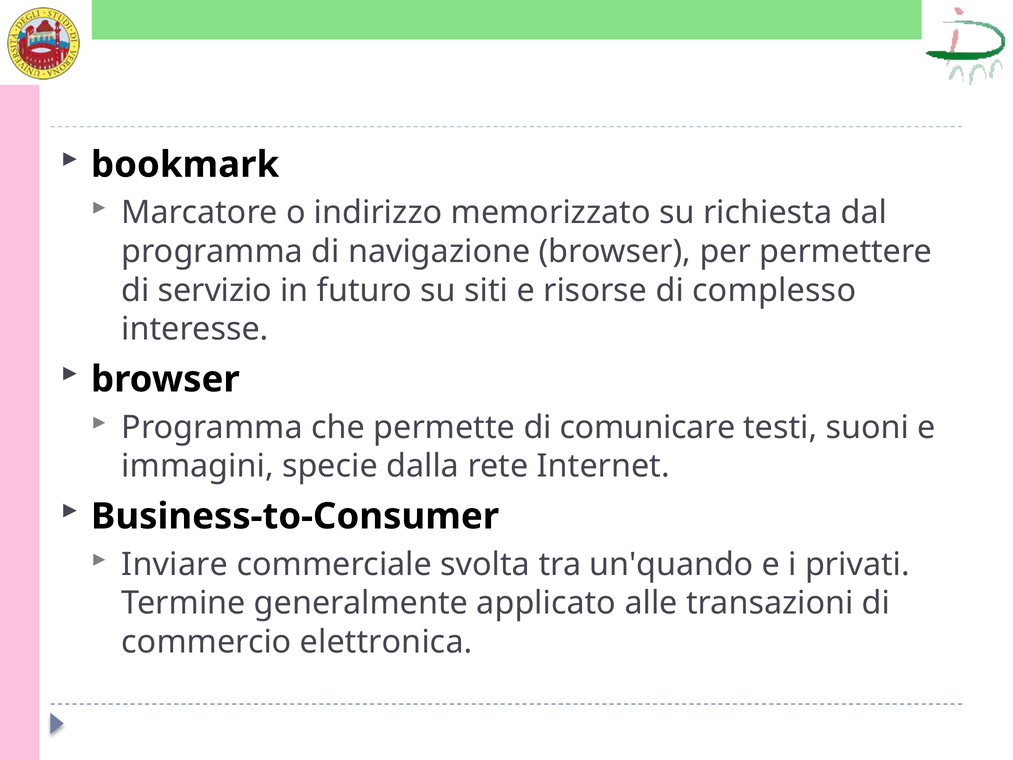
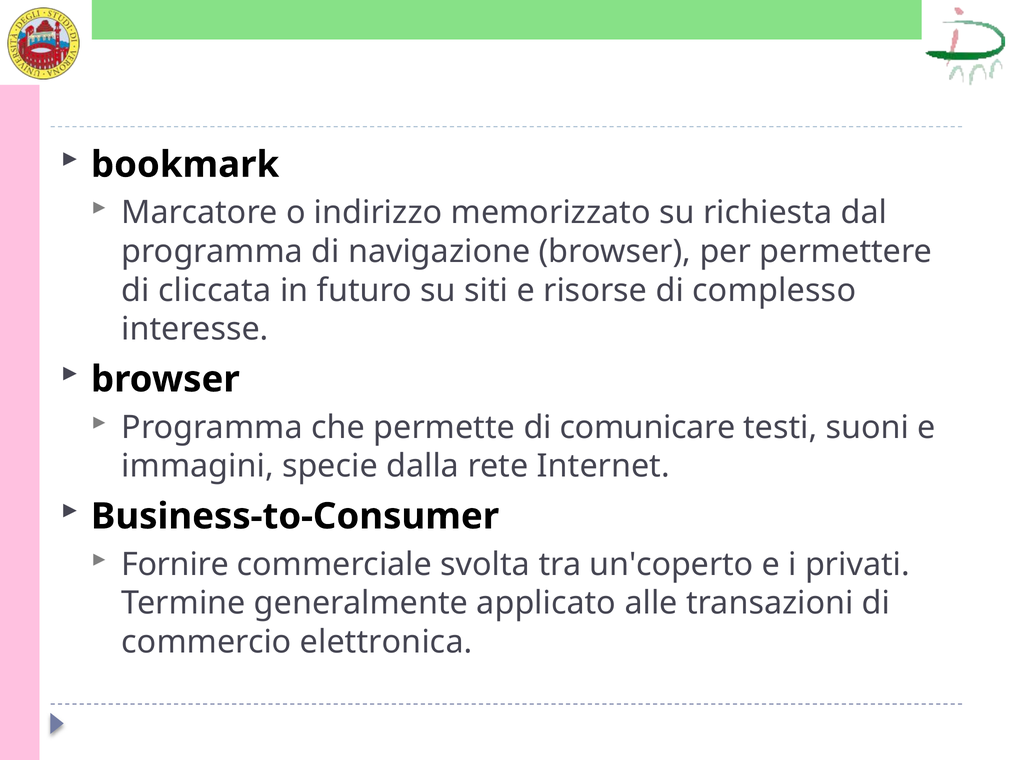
servizio: servizio -> cliccata (215, 290)
Inviare: Inviare -> Fornire (175, 564)
un'quando: un'quando -> un'coperto (671, 564)
